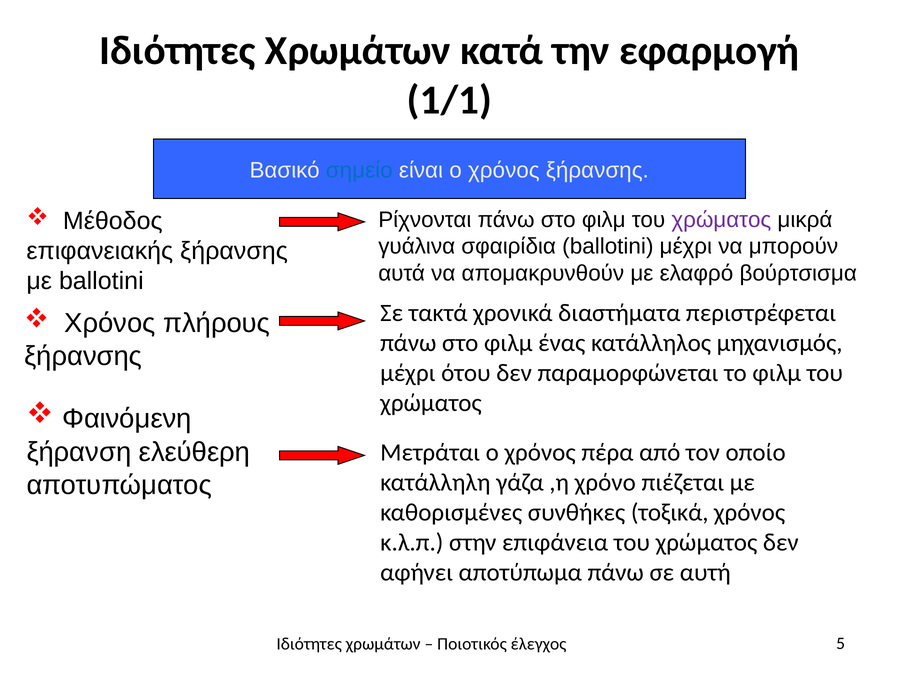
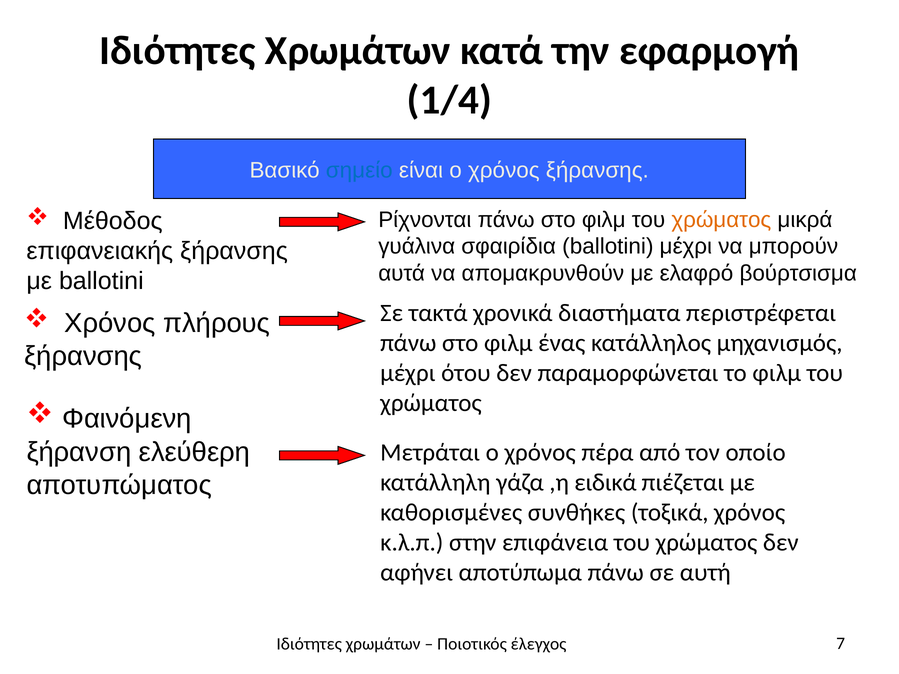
1/1: 1/1 -> 1/4 (449, 100)
χρώματος colour: purple -> orange (721, 220)
χρόνο: χρόνο -> ειδικά (605, 483)
5: 5 -> 7 (841, 644)
